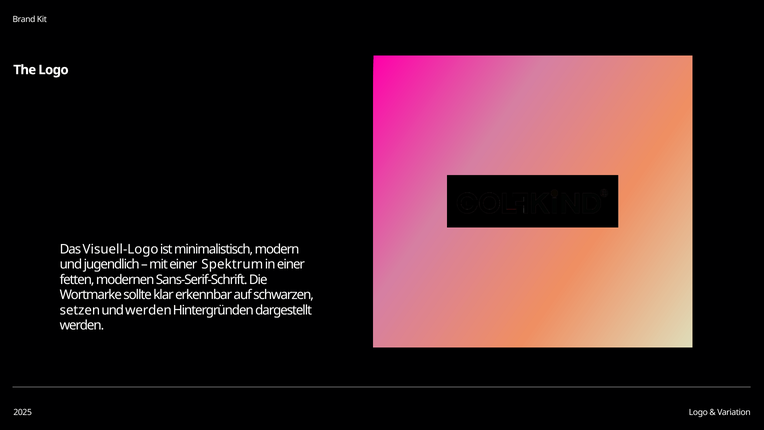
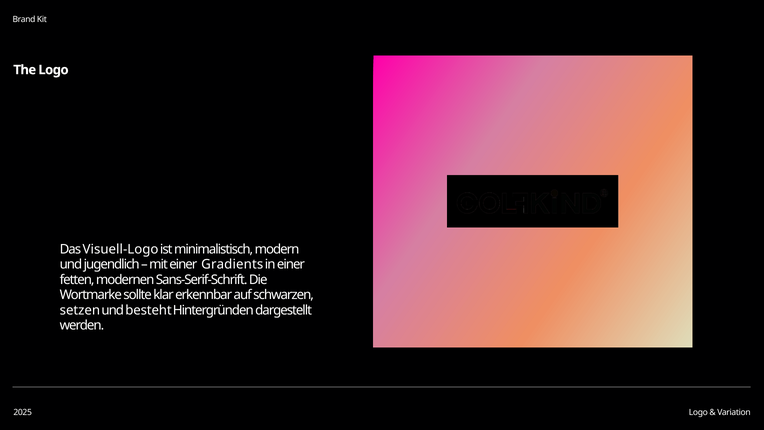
Spektrum: Spektrum -> Gradients (232, 264)
und werden: werden -> besteht (148, 310)
